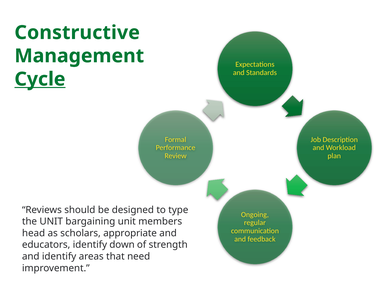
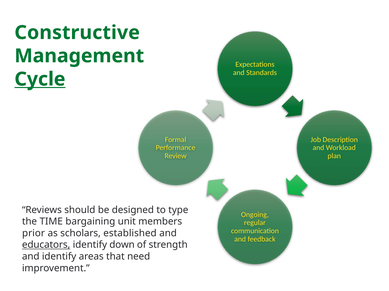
the UNIT: UNIT -> TIME (51, 222)
head: head -> prior (34, 234)
appropriate: appropriate -> established (130, 234)
educators underline: none -> present (46, 245)
